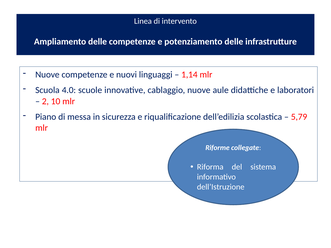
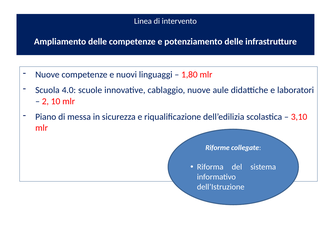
1,14: 1,14 -> 1,80 (189, 75)
5,79: 5,79 -> 3,10 (299, 117)
